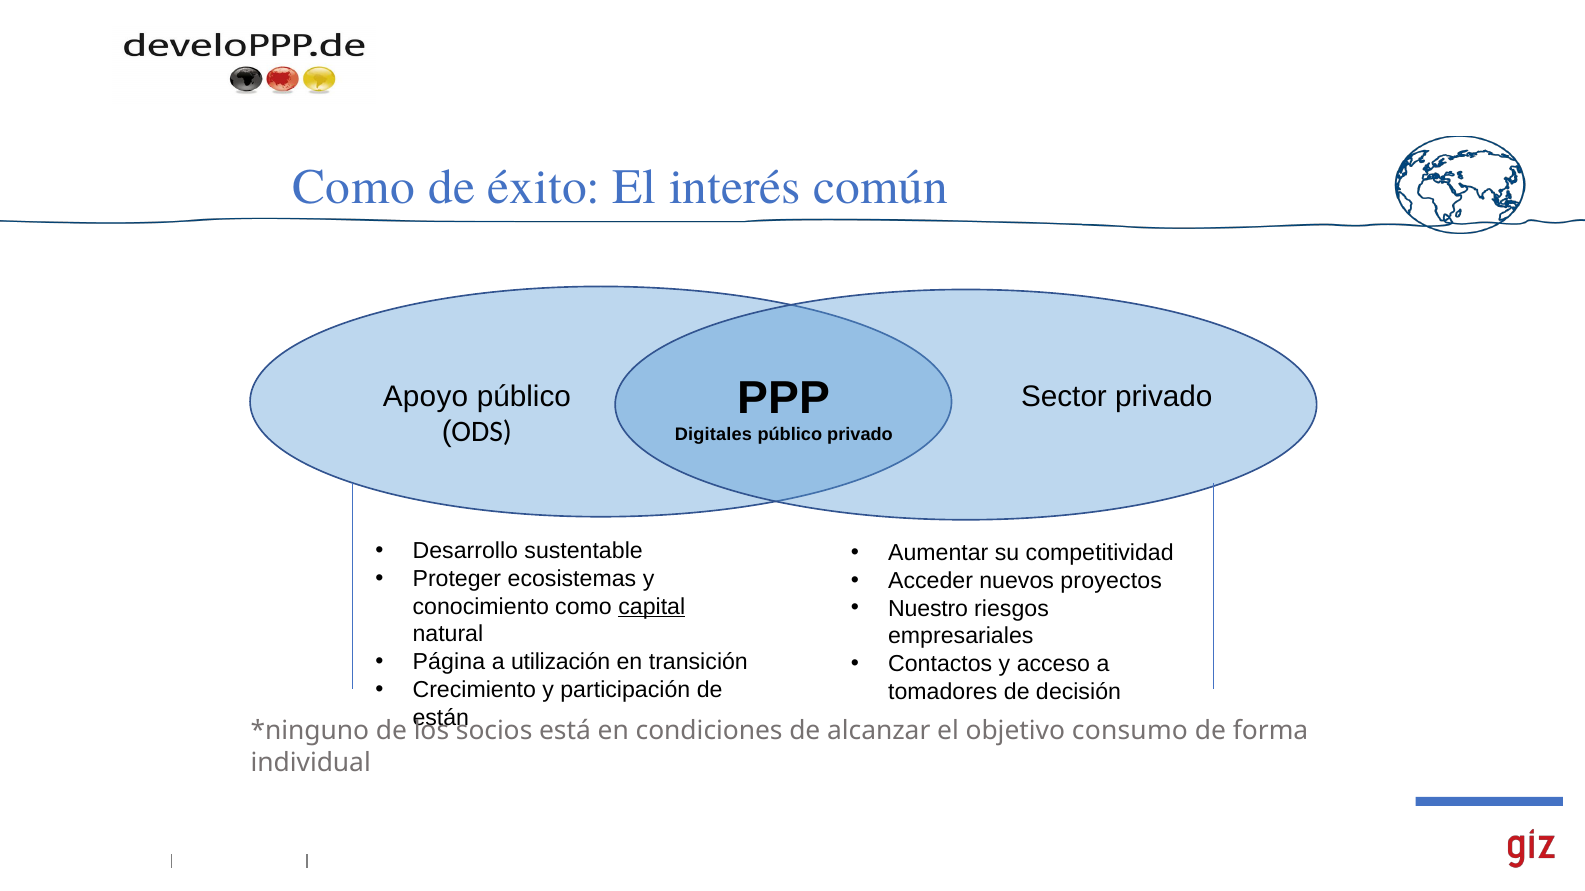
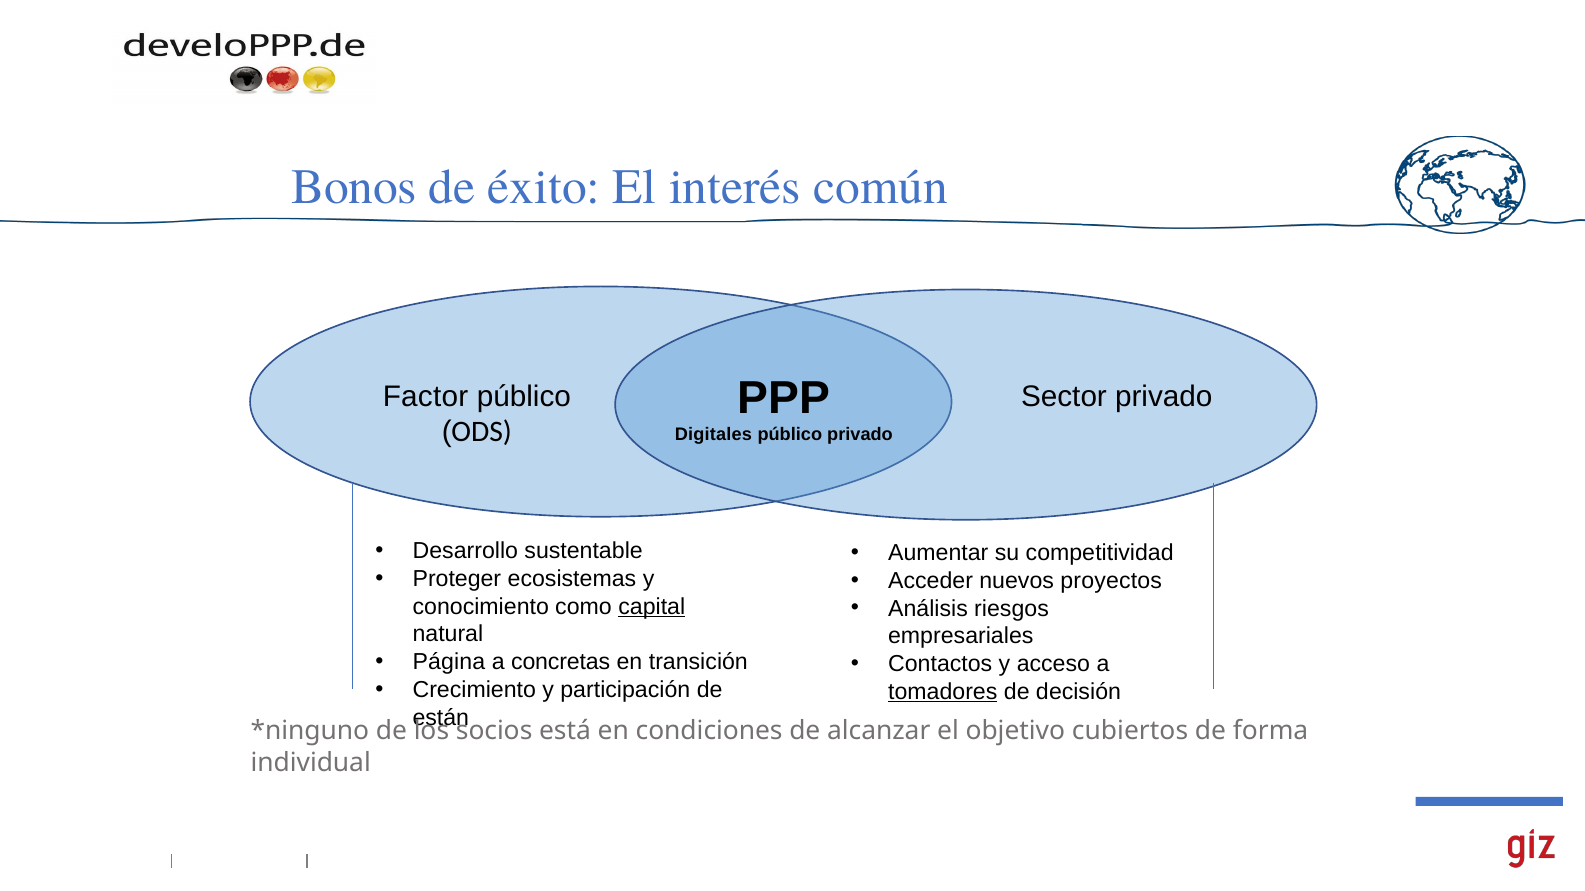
Como: Como -> Bonos (354, 188)
Apoyo: Apoyo -> Factor (426, 397)
Nuestro: Nuestro -> Análisis (928, 609)
utilización: utilización -> concretas (561, 662)
tomadores underline: none -> present (943, 692)
consumo: consumo -> cubiertos (1130, 731)
